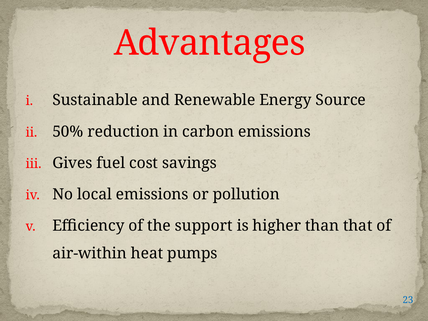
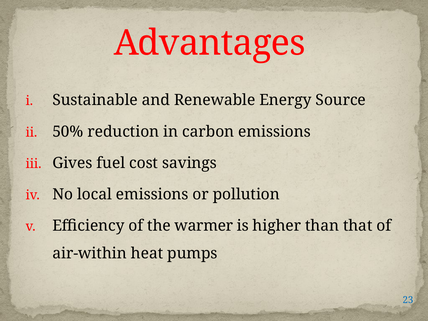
support: support -> warmer (204, 226)
